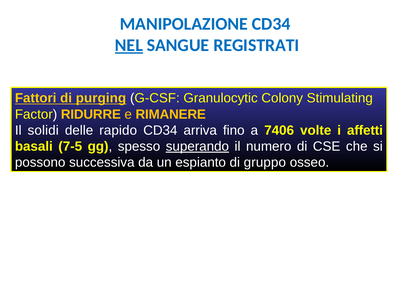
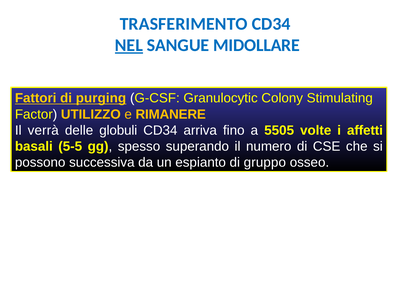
MANIPOLAZIONE: MANIPOLAZIONE -> TRASFERIMENTO (184, 24)
REGISTRATI: REGISTRATI -> MIDOLLARE (256, 45)
RIDURRE: RIDURRE -> UTILIZZO (91, 114)
solidi: solidi -> verrà (43, 130)
rapido: rapido -> globuli (118, 130)
7406: 7406 -> 5505 (279, 130)
7-5: 7-5 -> 5-5 (70, 146)
superando underline: present -> none (197, 146)
